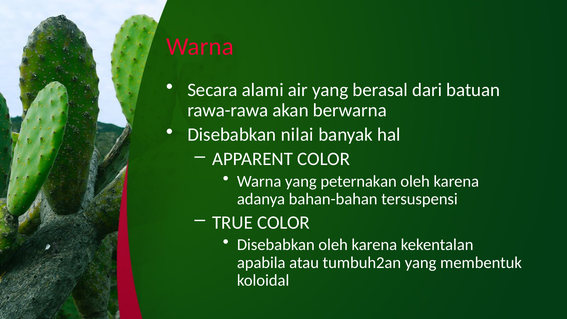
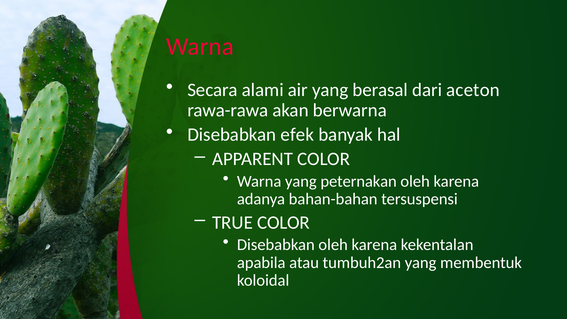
batuan: batuan -> aceton (473, 90)
nilai: nilai -> efek (297, 135)
